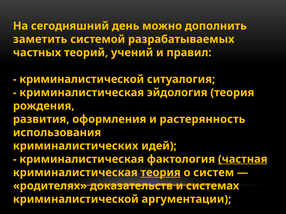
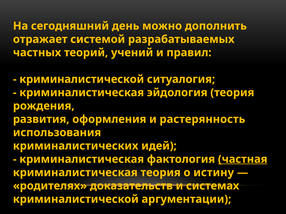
заметить: заметить -> отражает (40, 39)
теория underline: present -> none (161, 173)
систем: систем -> истину (214, 173)
